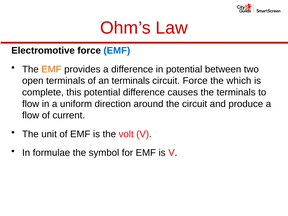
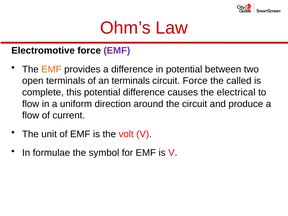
EMF colour: blue -> purple (117, 51)
which: which -> called (239, 81)
the terminals: terminals -> electrical (236, 92)
